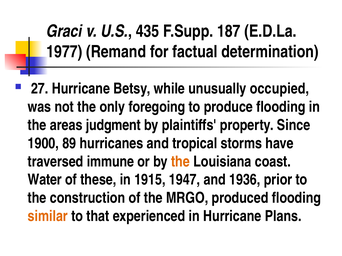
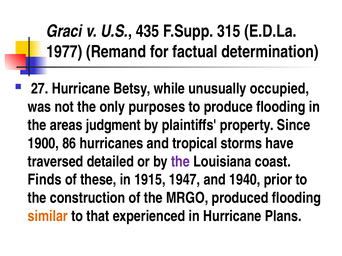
187: 187 -> 315 (229, 31)
foregoing: foregoing -> purposes (157, 107)
89: 89 -> 86 (69, 144)
immune: immune -> detailed (110, 162)
the colour: orange -> purple (180, 162)
Water: Water -> Finds (45, 180)
1936: 1936 -> 1940 (245, 180)
